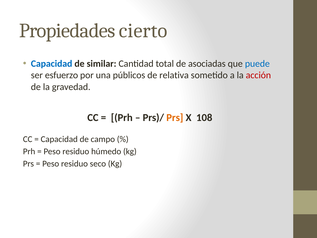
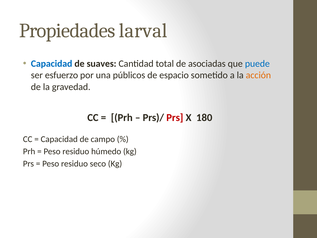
cierto: cierto -> larval (143, 31)
similar: similar -> suaves (102, 64)
relativa: relativa -> espacio (174, 75)
acción colour: red -> orange (258, 75)
Prs colour: orange -> red (175, 118)
108: 108 -> 180 (204, 118)
